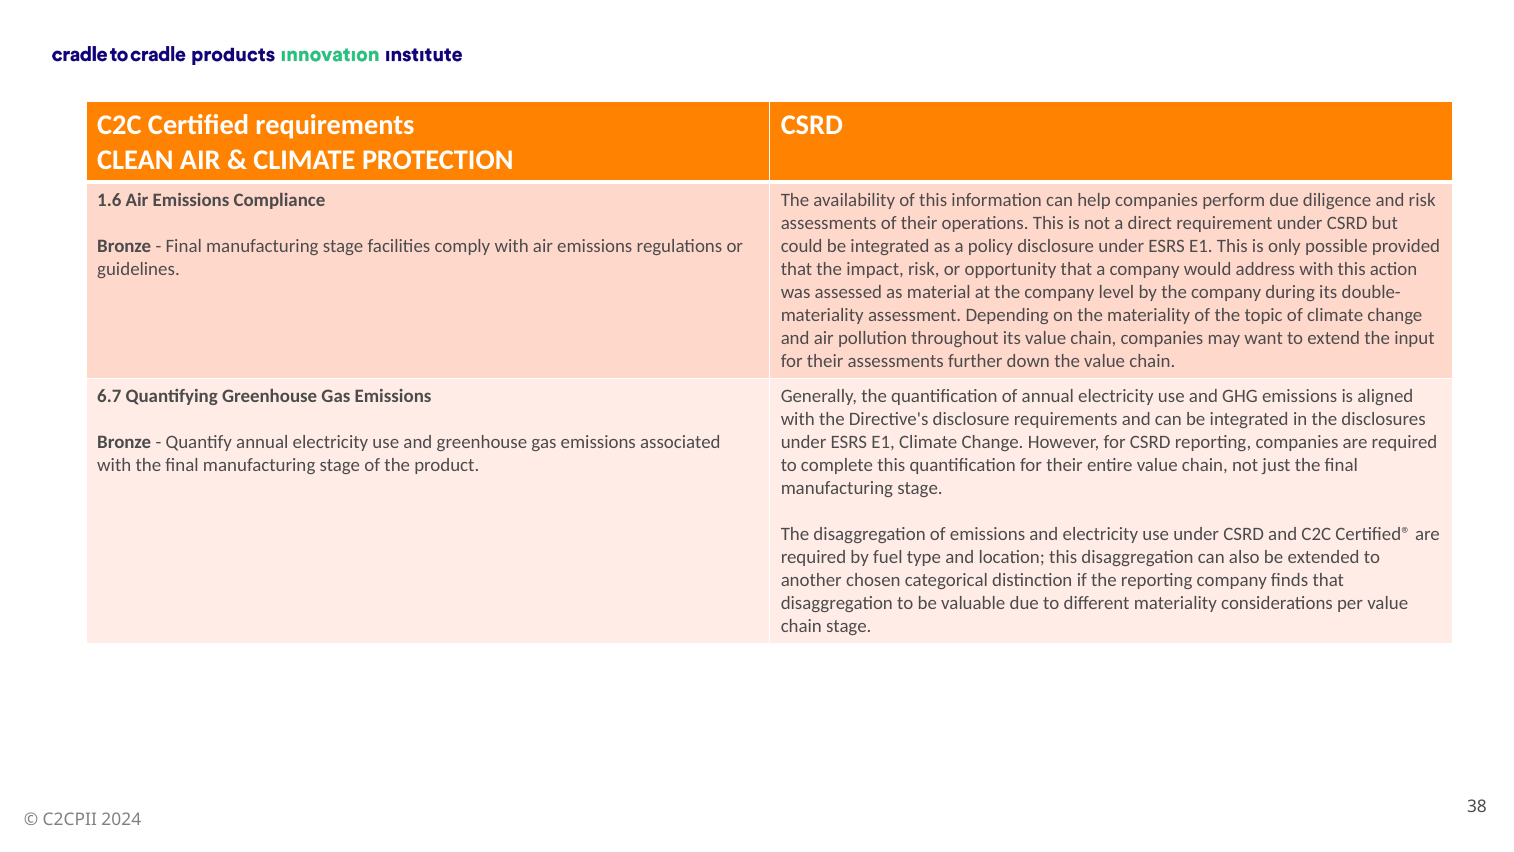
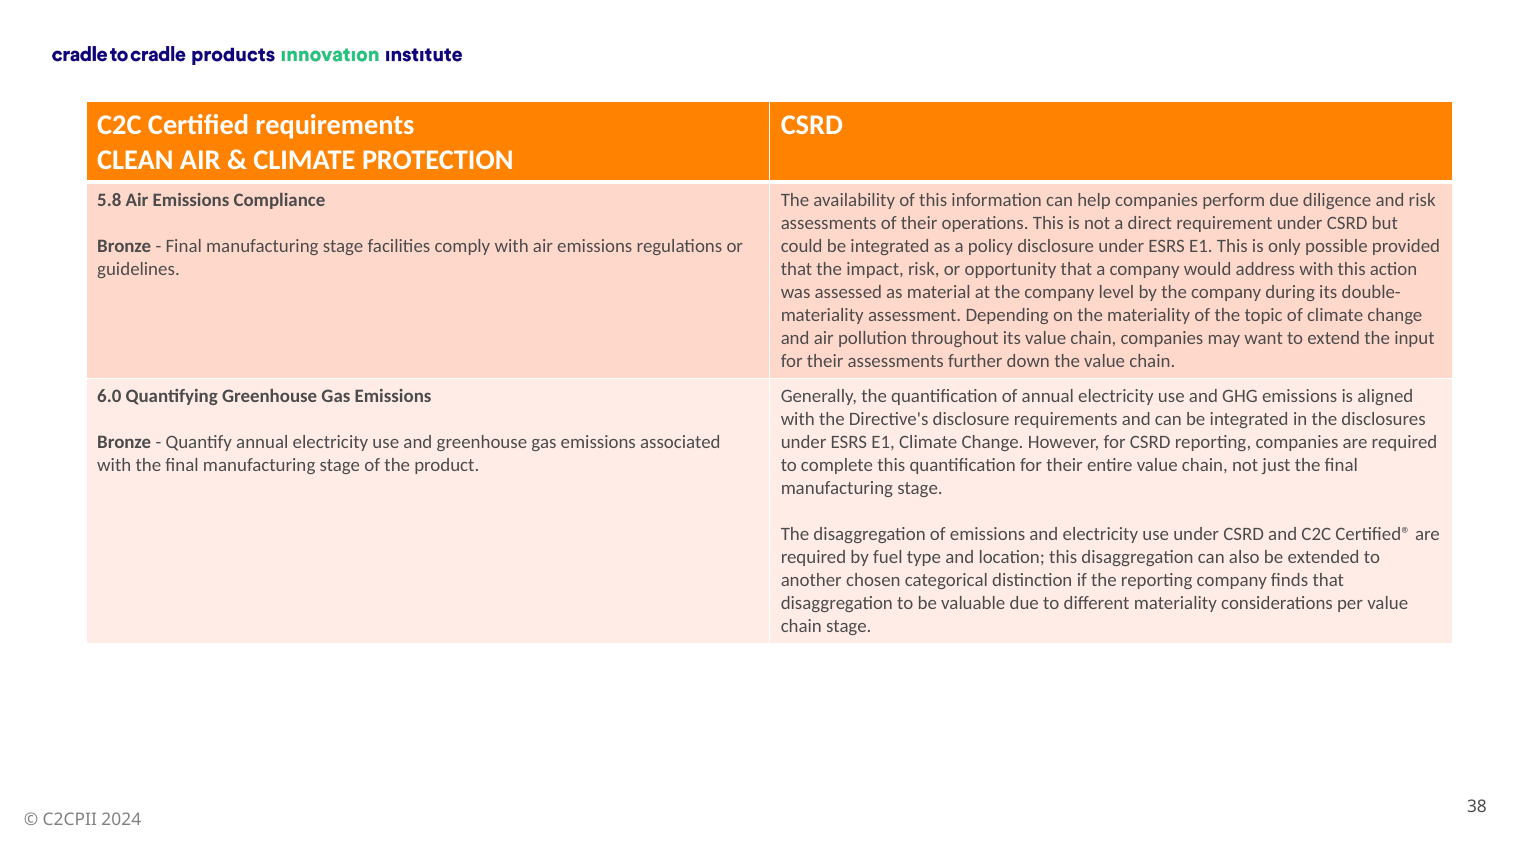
1.6: 1.6 -> 5.8 (109, 200)
6.7: 6.7 -> 6.0 (109, 396)
